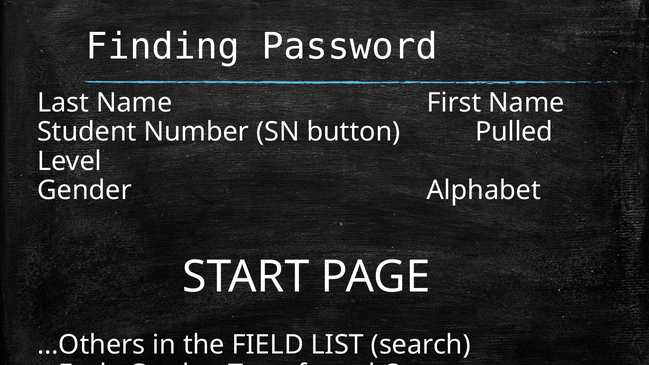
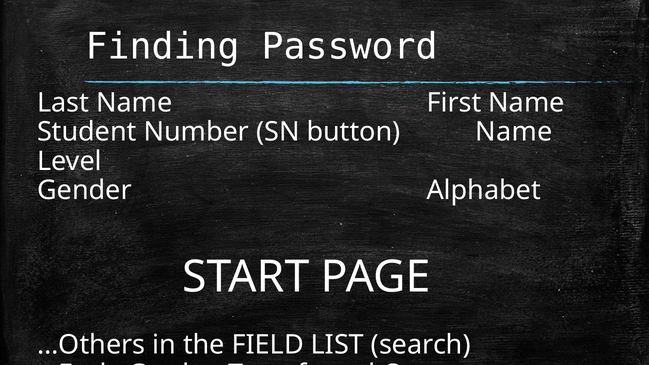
button Pulled: Pulled -> Name (514, 132)
